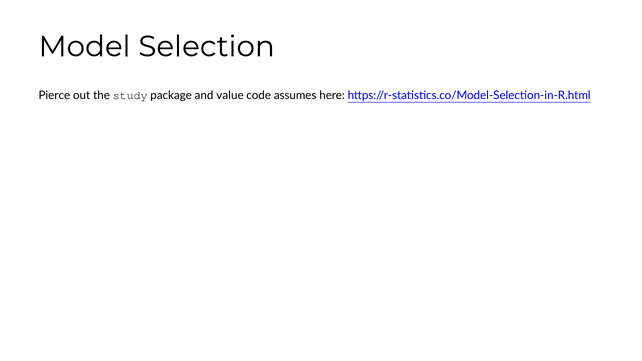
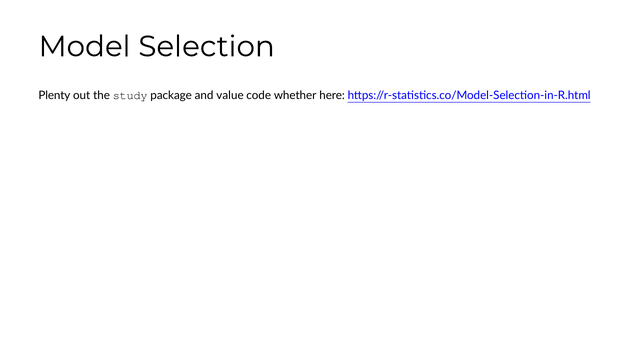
Pierce: Pierce -> Plenty (54, 95)
assumes: assumes -> whether (295, 95)
